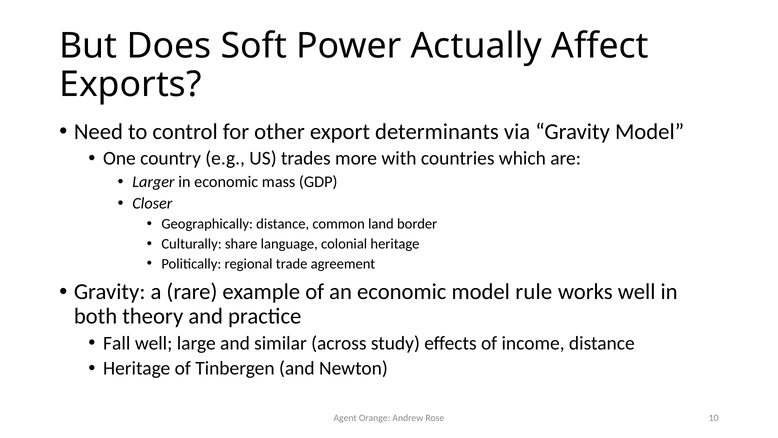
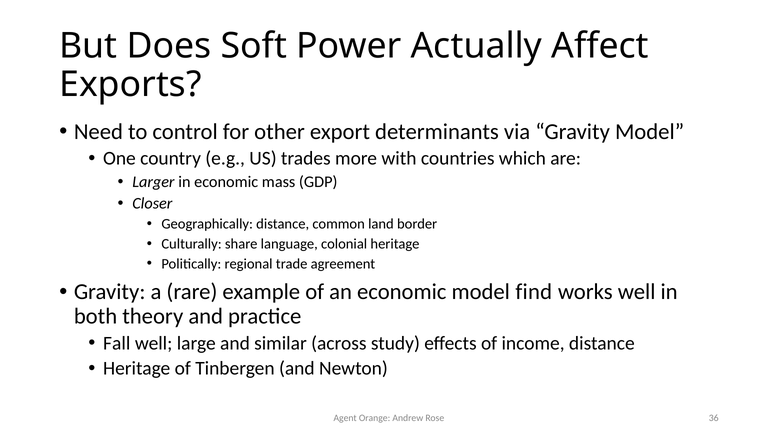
rule: rule -> find (534, 292)
10: 10 -> 36 (714, 418)
